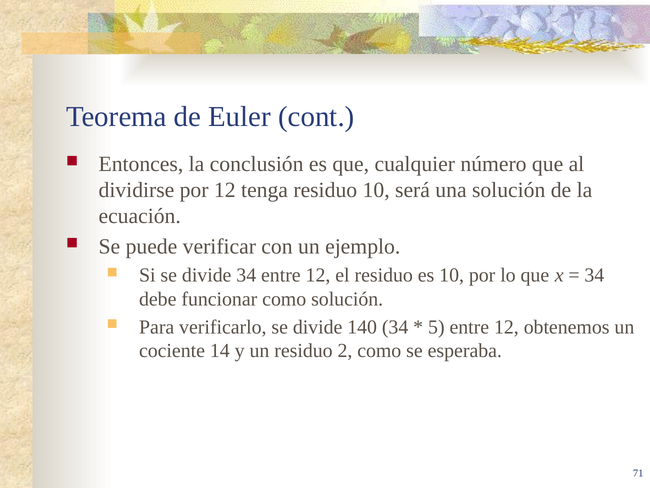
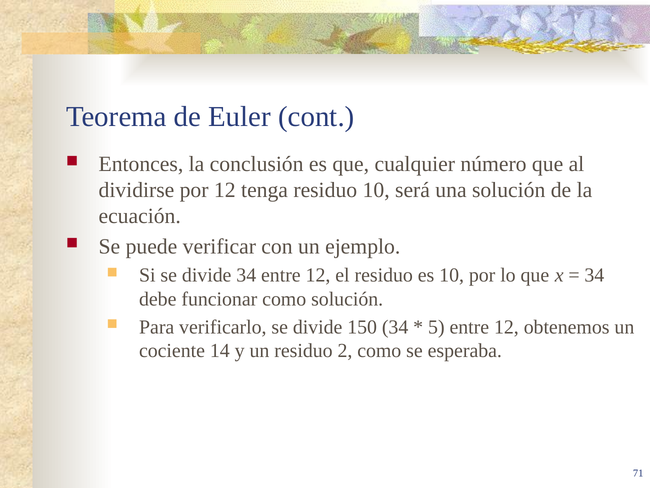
140: 140 -> 150 (362, 327)
